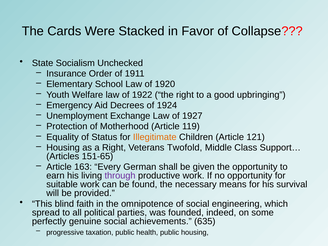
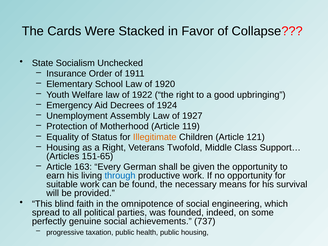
Exchange: Exchange -> Assembly (130, 116)
through colour: purple -> blue (120, 176)
635: 635 -> 737 (205, 221)
